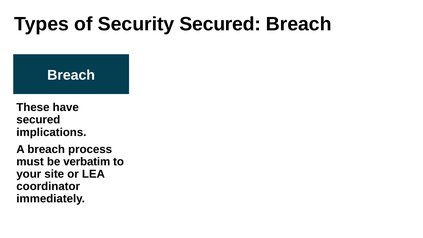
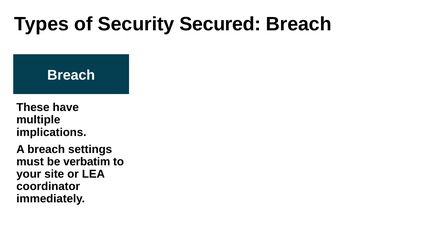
secured: secured -> multiple (38, 120)
process: process -> settings (90, 149)
